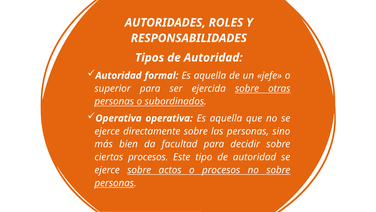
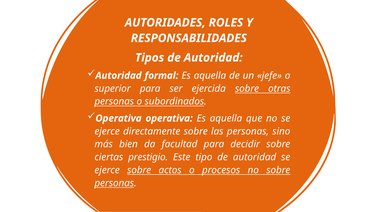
ciertas procesos: procesos -> prestigio (148, 157)
